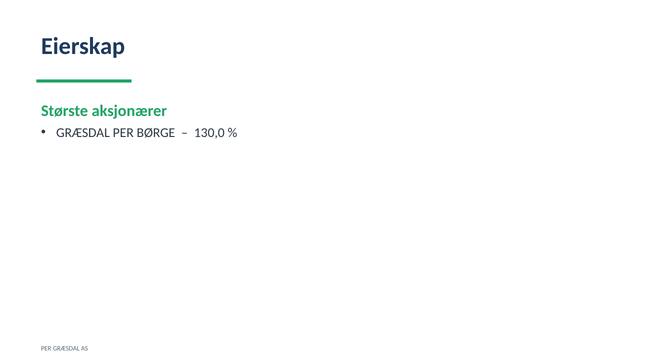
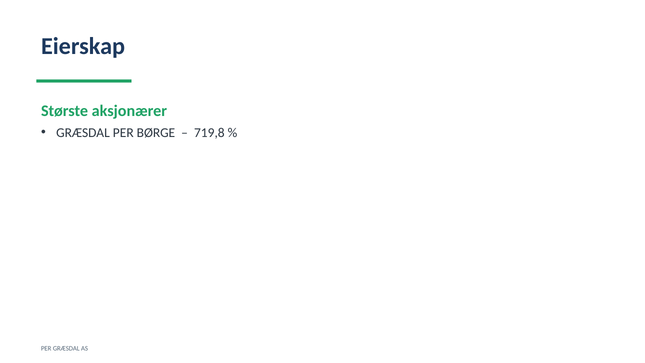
130,0: 130,0 -> 719,8 (209, 133)
